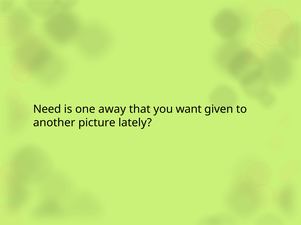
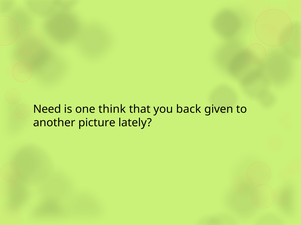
away: away -> think (112, 110)
want: want -> back (189, 110)
